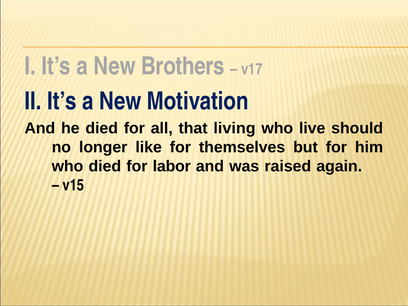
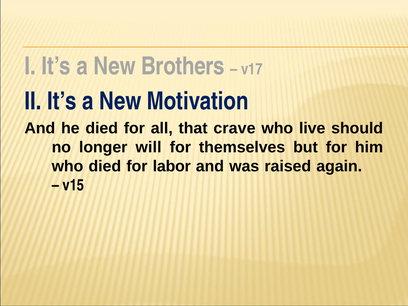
living: living -> crave (234, 128)
like: like -> will (149, 147)
